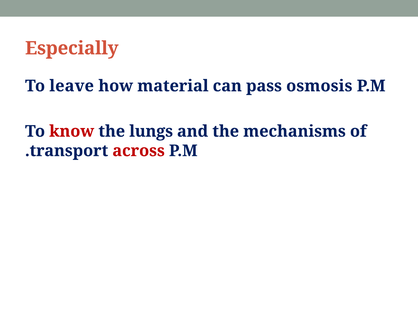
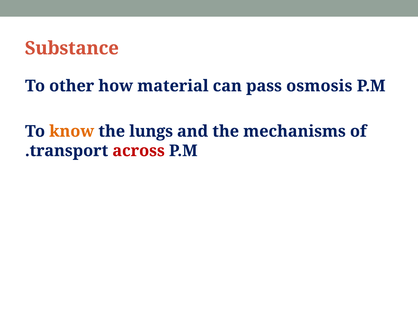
Especially: Especially -> Substance (72, 48)
leave: leave -> other (72, 86)
know colour: red -> orange (72, 132)
